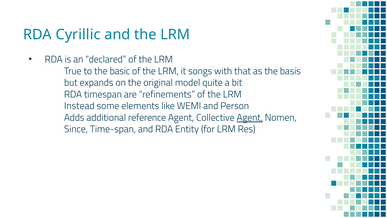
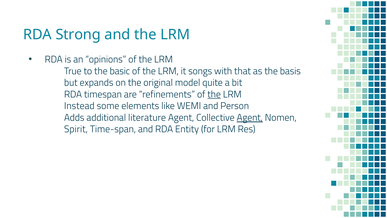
Cyrillic: Cyrillic -> Strong (78, 35)
declared: declared -> opinions (106, 59)
the underline: none -> present (214, 94)
reference: reference -> literature (147, 117)
Since: Since -> Spirit (76, 129)
